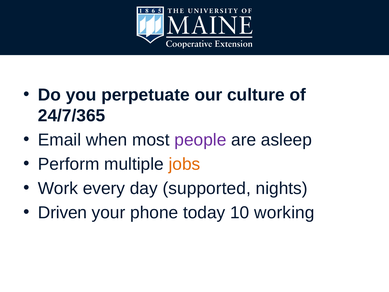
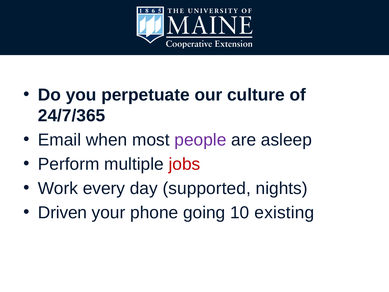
jobs colour: orange -> red (184, 164)
today: today -> going (204, 212)
working: working -> existing (284, 212)
